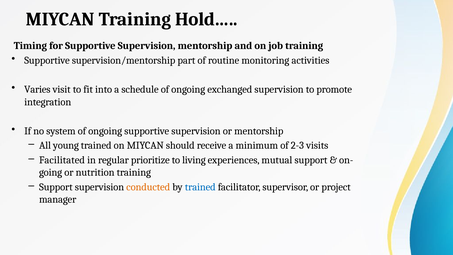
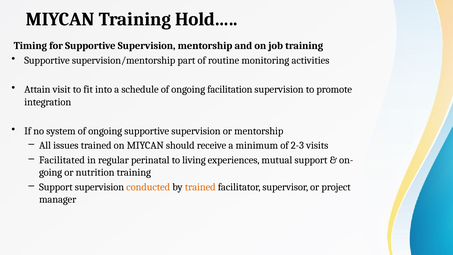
Varies: Varies -> Attain (37, 89)
exchanged: exchanged -> facilitation (230, 89)
young: young -> issues (66, 145)
prioritize: prioritize -> perinatal (150, 160)
trained colour: blue -> orange (200, 187)
